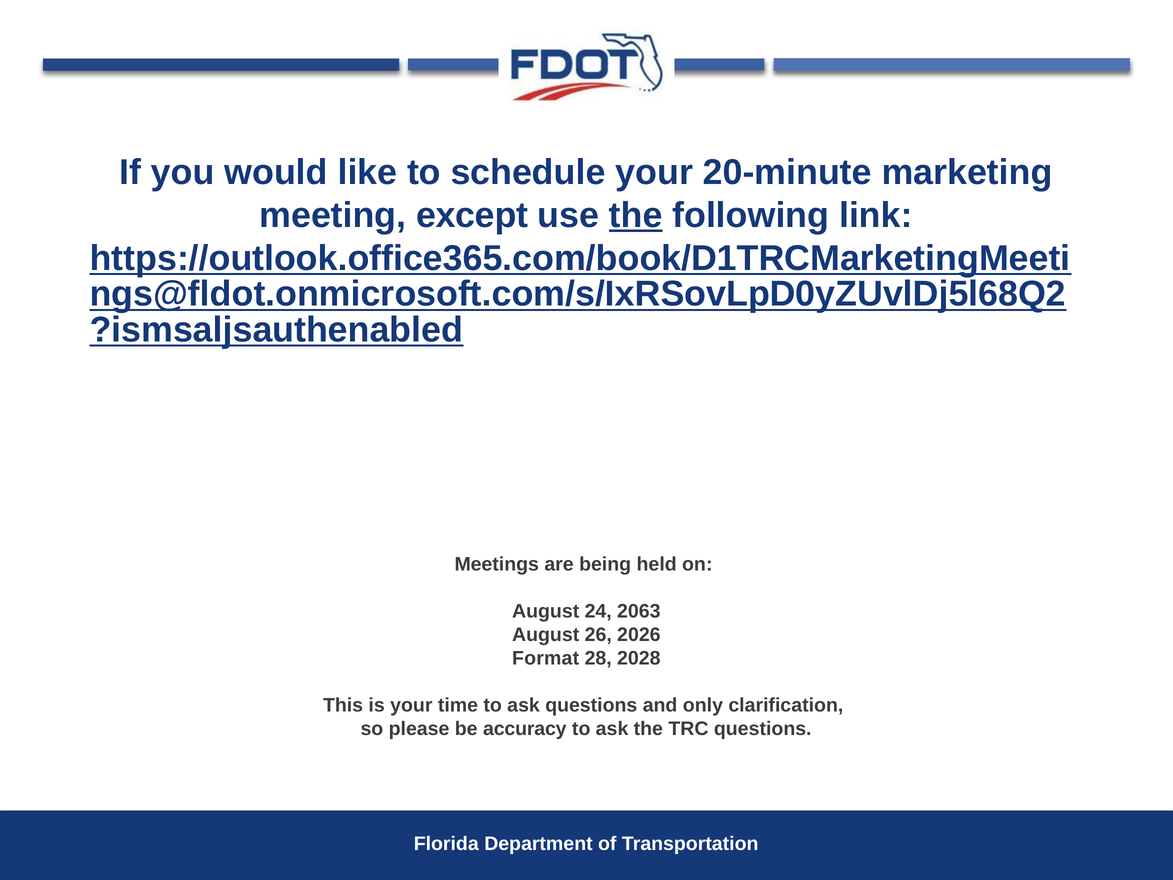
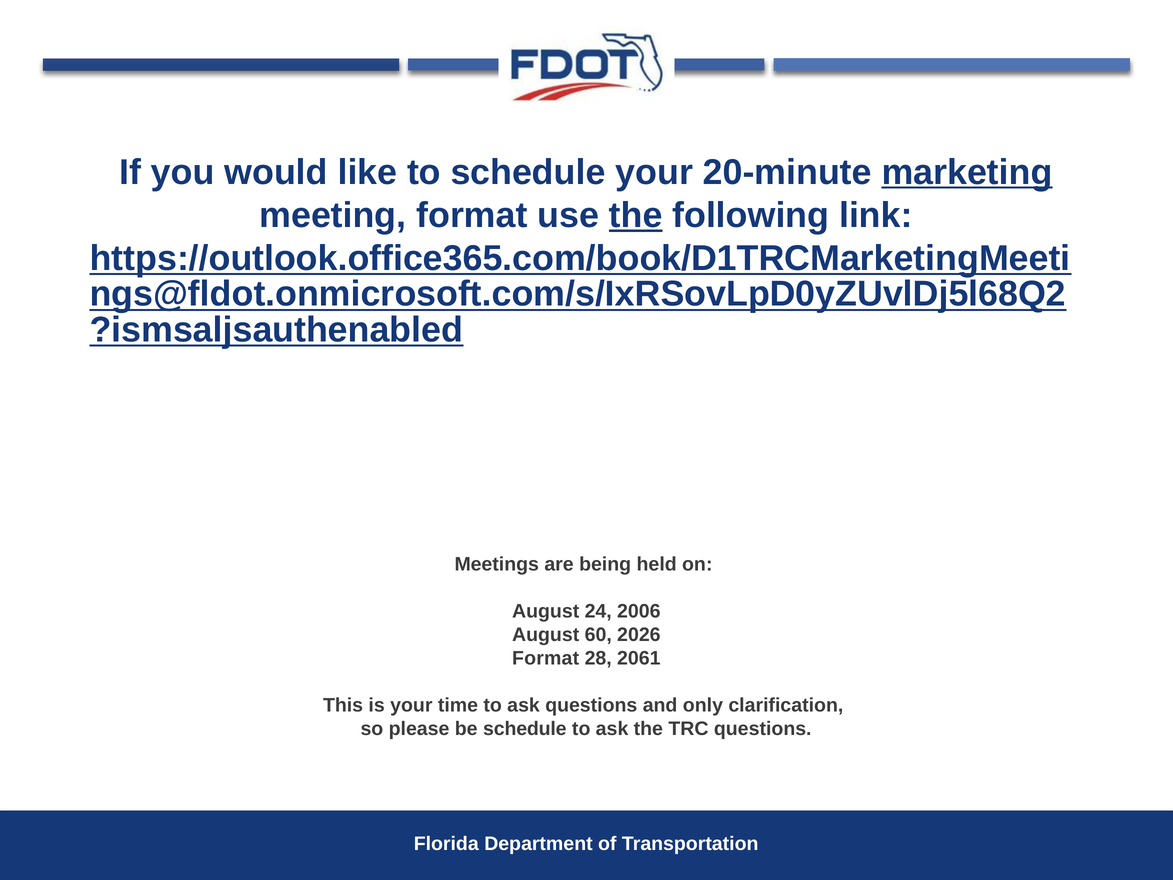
marketing underline: none -> present (967, 172)
meeting except: except -> format (472, 215)
2063: 2063 -> 2006 (639, 611)
26: 26 -> 60 (598, 635)
2028: 2028 -> 2061 (639, 658)
be accuracy: accuracy -> schedule (525, 728)
